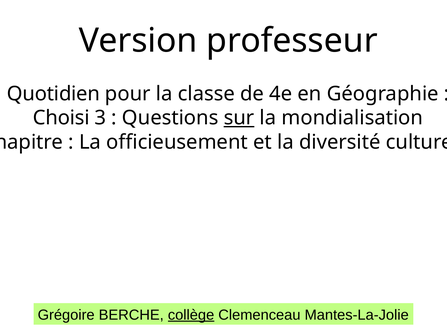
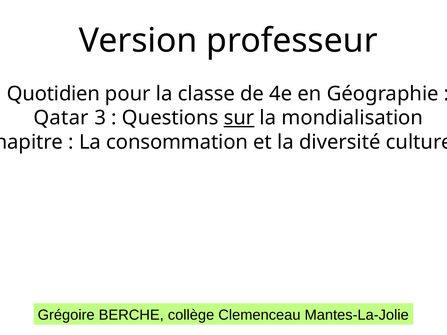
Choisi: Choisi -> Qatar (61, 118)
officieusement: officieusement -> consommation (177, 142)
collège underline: present -> none (191, 315)
